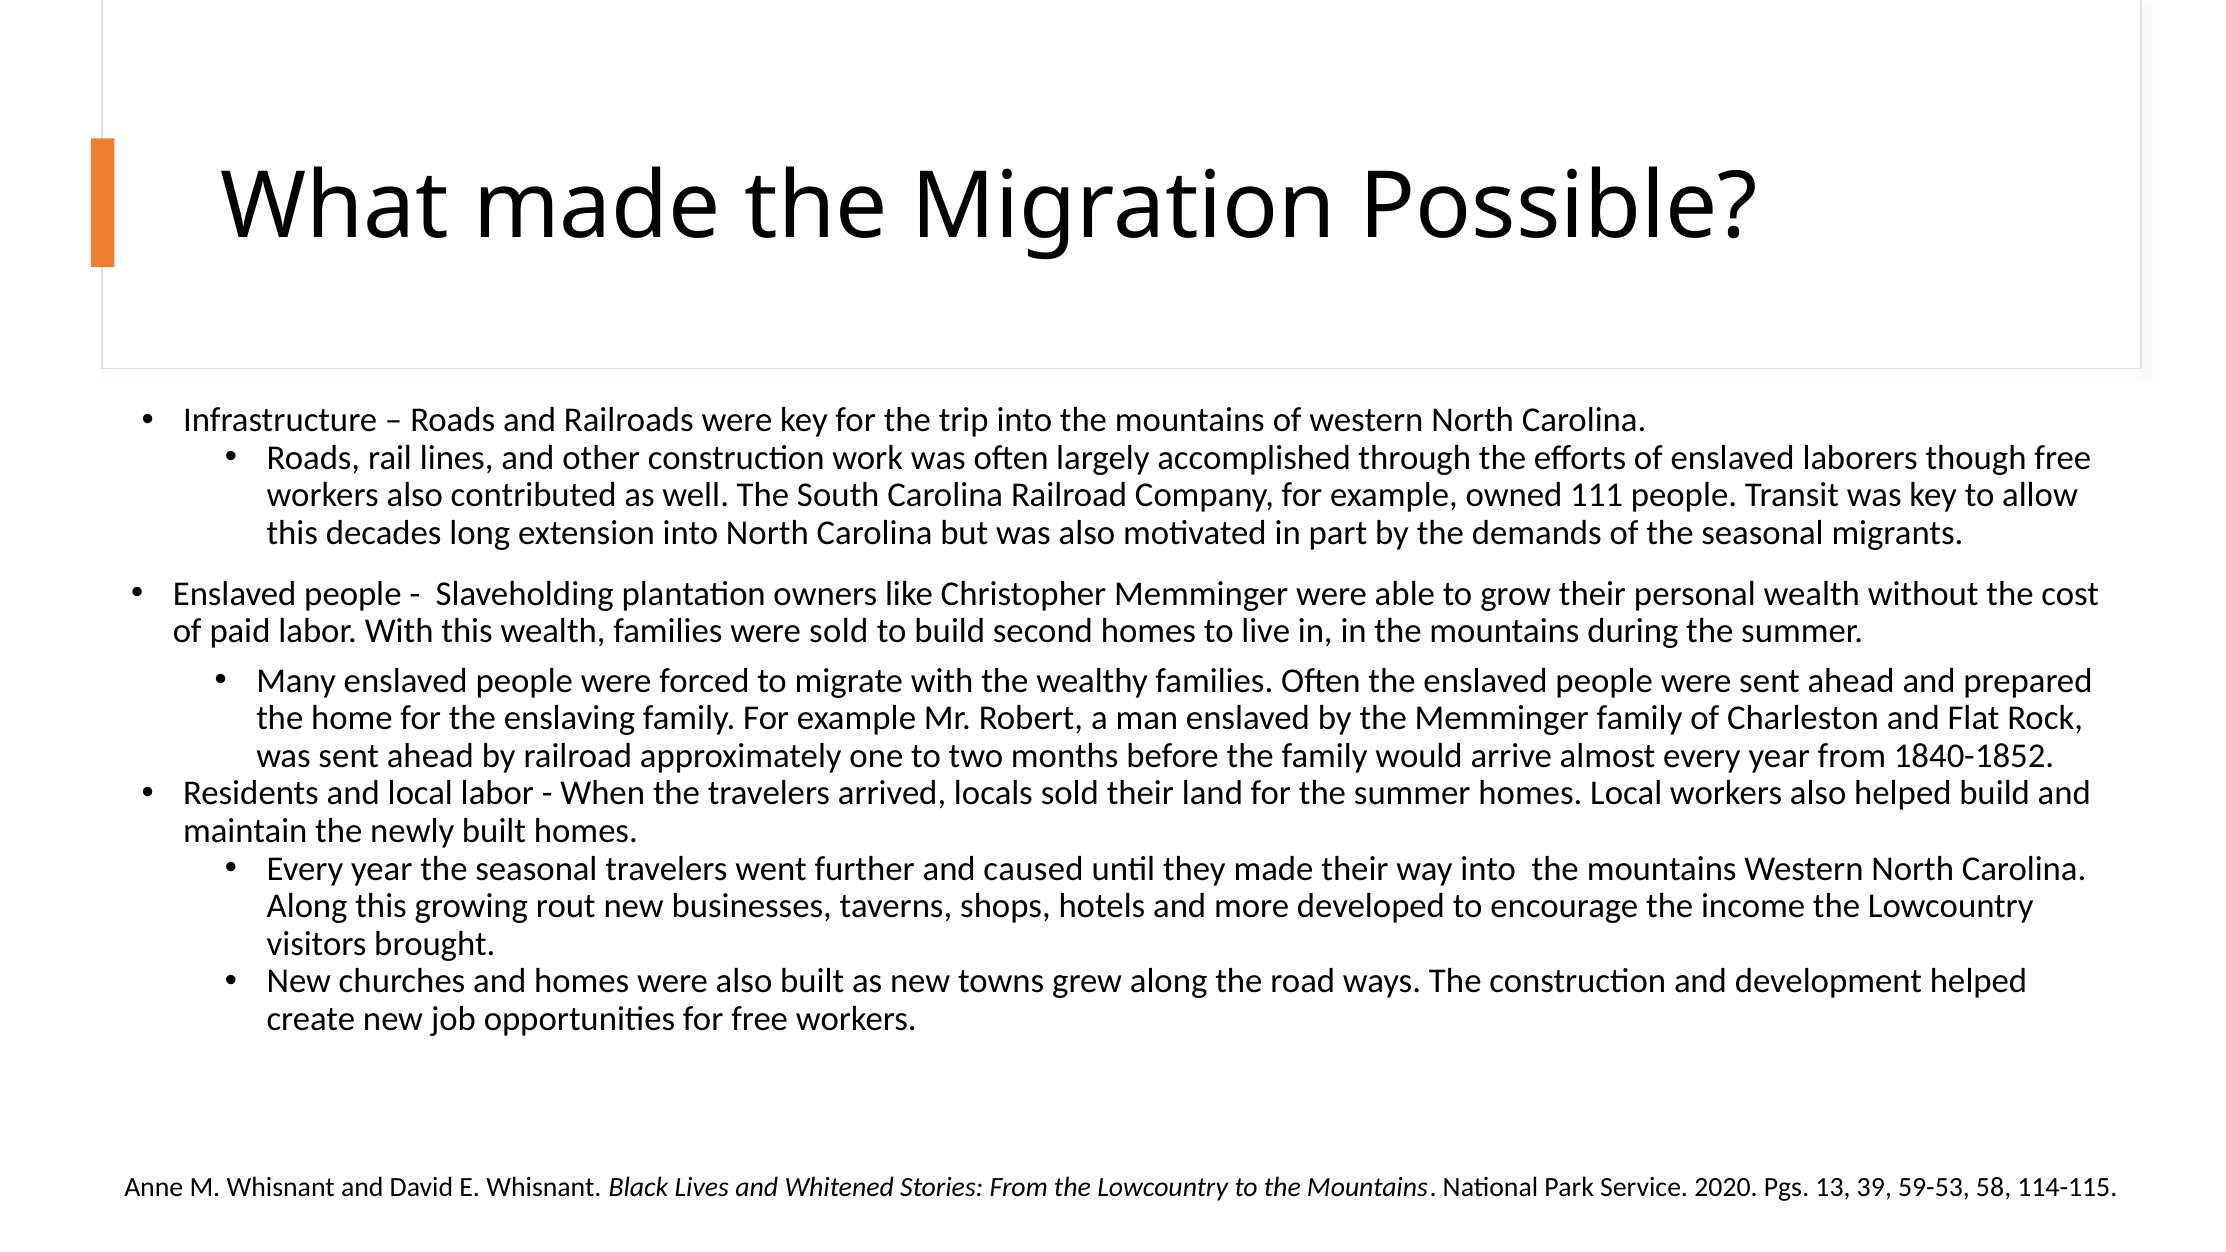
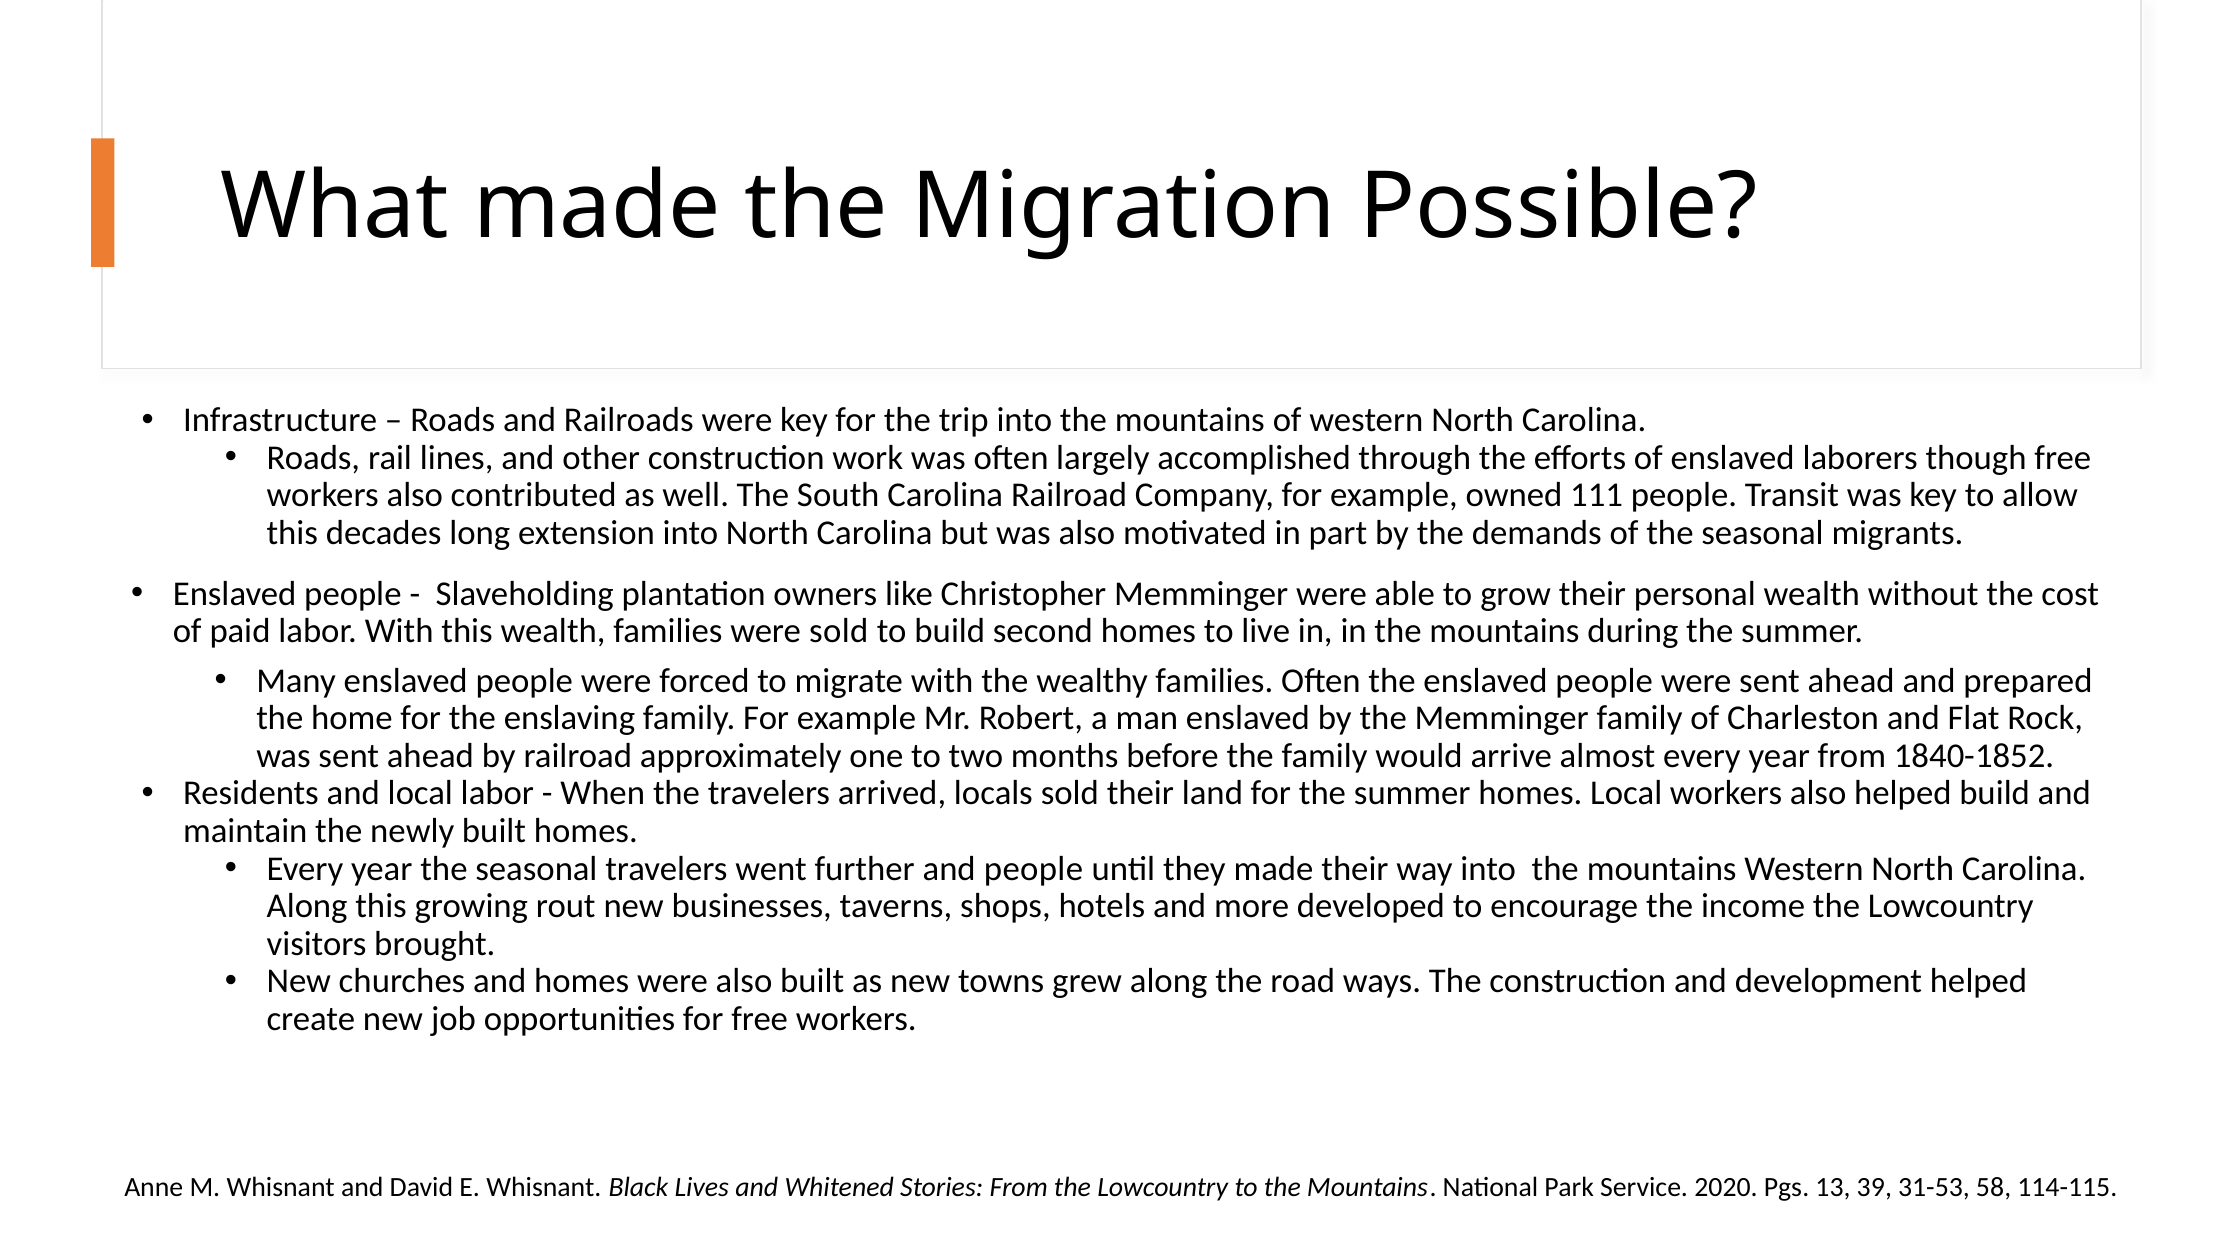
and caused: caused -> people (1034, 869)
59-53: 59-53 -> 31-53 (1934, 1187)
